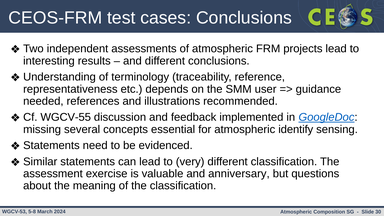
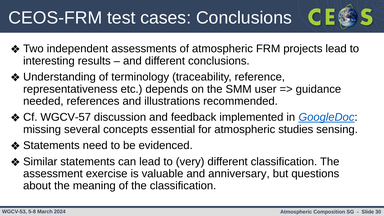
WGCV-55: WGCV-55 -> WGCV-57 (66, 117)
identify: identify -> studies (296, 129)
